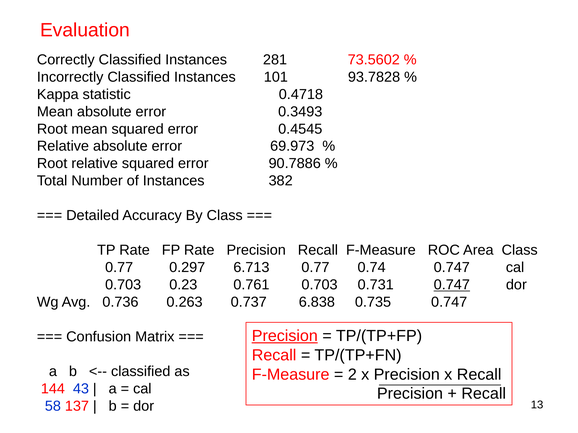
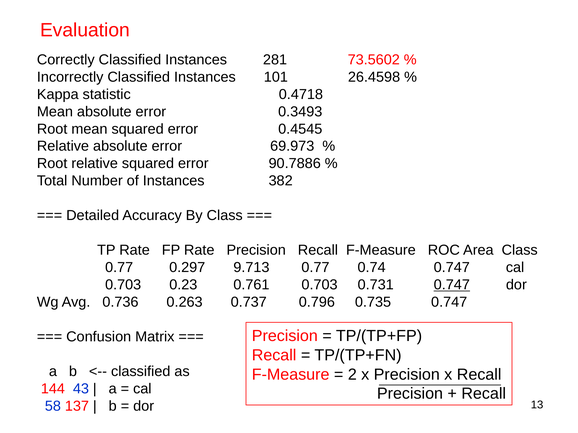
93.7828: 93.7828 -> 26.4598 (374, 77)
6.713: 6.713 -> 9.713 (251, 268)
6.838: 6.838 -> 0.796 (317, 302)
Precision underline: present -> none (285, 336)
